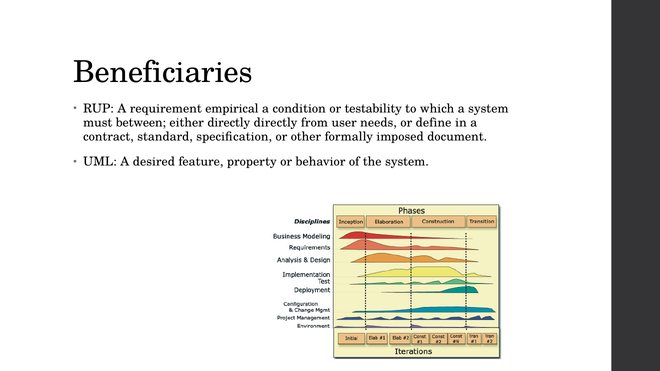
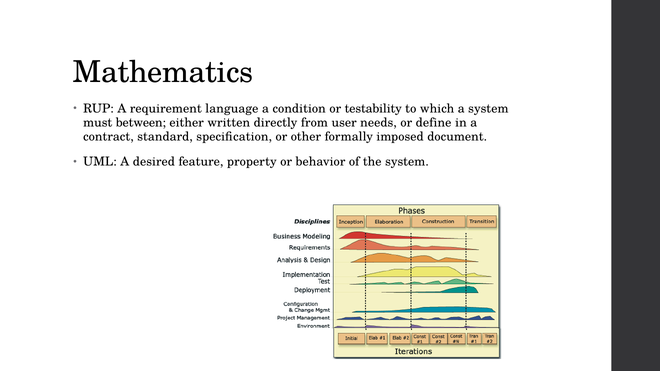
Beneficiaries: Beneficiaries -> Mathematics (163, 73)
empirical: empirical -> language (232, 109)
either directly: directly -> written (229, 123)
